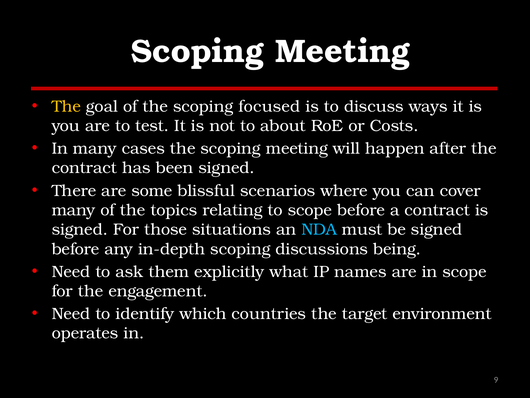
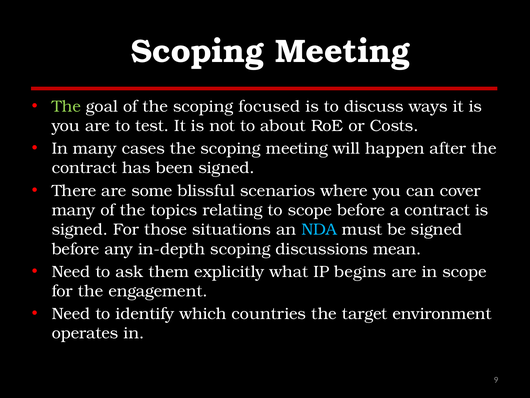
The colour: yellow -> light green (66, 106)
being: being -> mean (397, 249)
names: names -> begins (360, 271)
